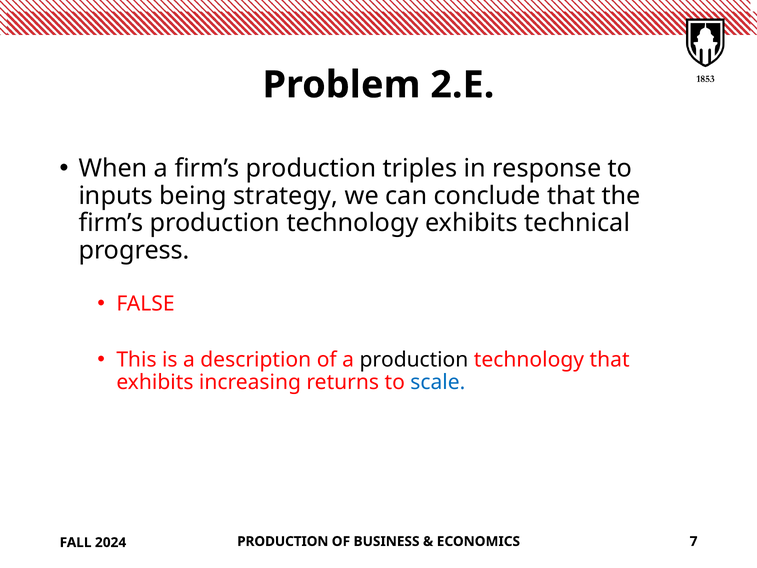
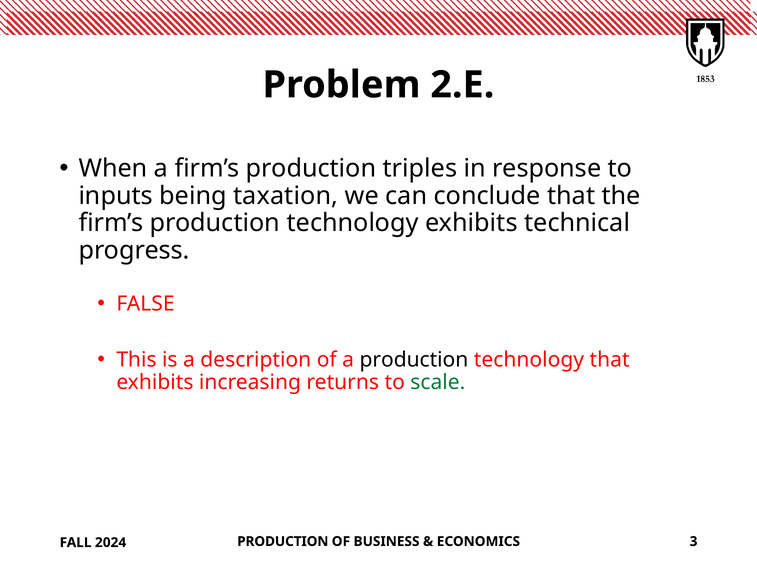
strategy: strategy -> taxation (286, 196)
scale colour: blue -> green (438, 382)
7: 7 -> 3 (694, 541)
